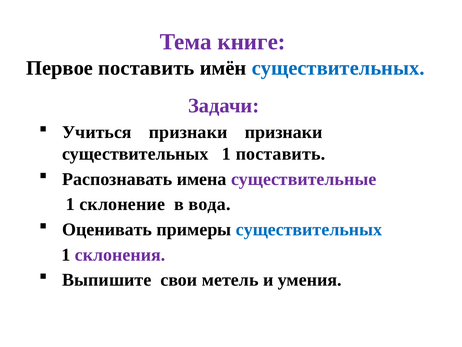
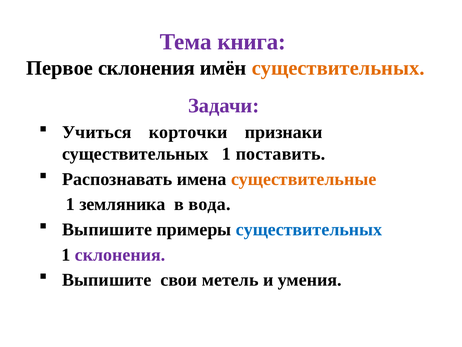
книге: книге -> книга (252, 42)
Первое поставить: поставить -> склонения (146, 68)
существительных colour: blue -> orange (338, 68)
Учиться признаки: признаки -> корточки (188, 132)
существительные colour: purple -> orange (304, 179)
склонение: склонение -> земляника (122, 204)
Оценивать: Оценивать -> Выпишите (107, 229)
